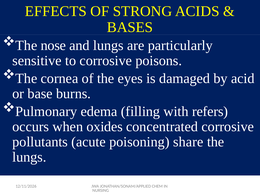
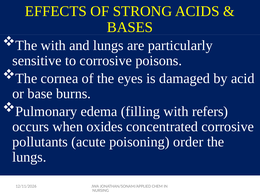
The nose: nose -> with (53, 45)
share: share -> order (188, 142)
